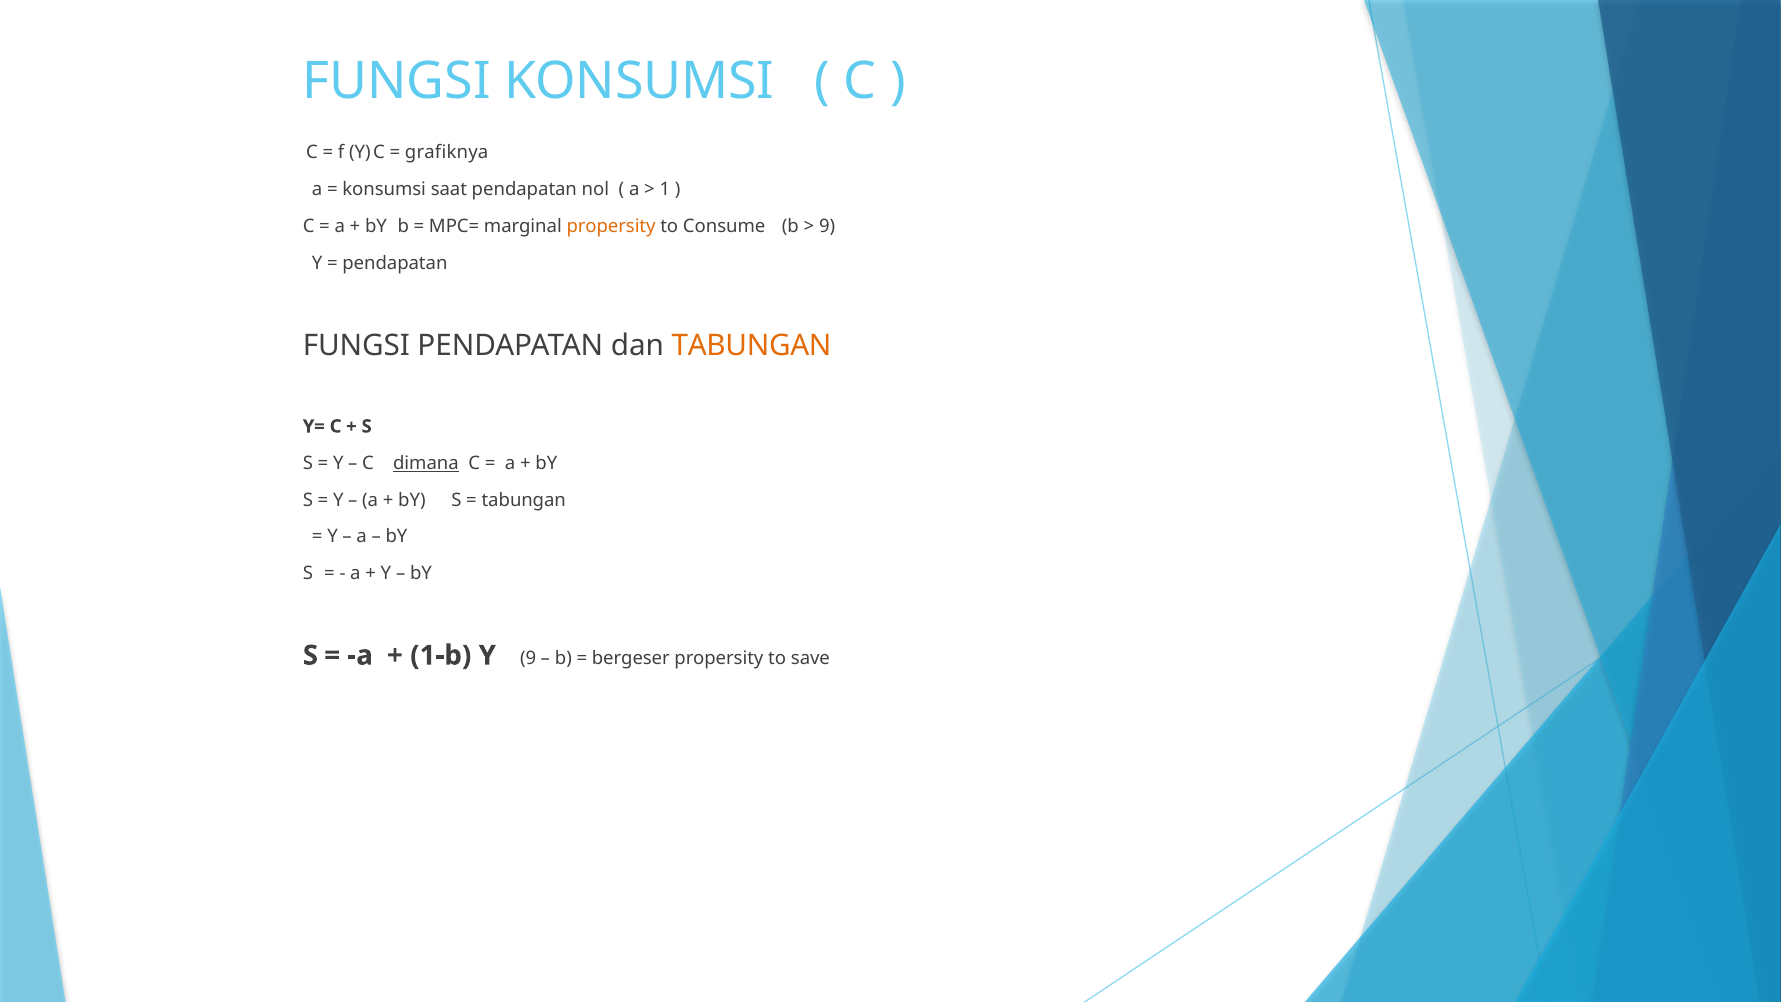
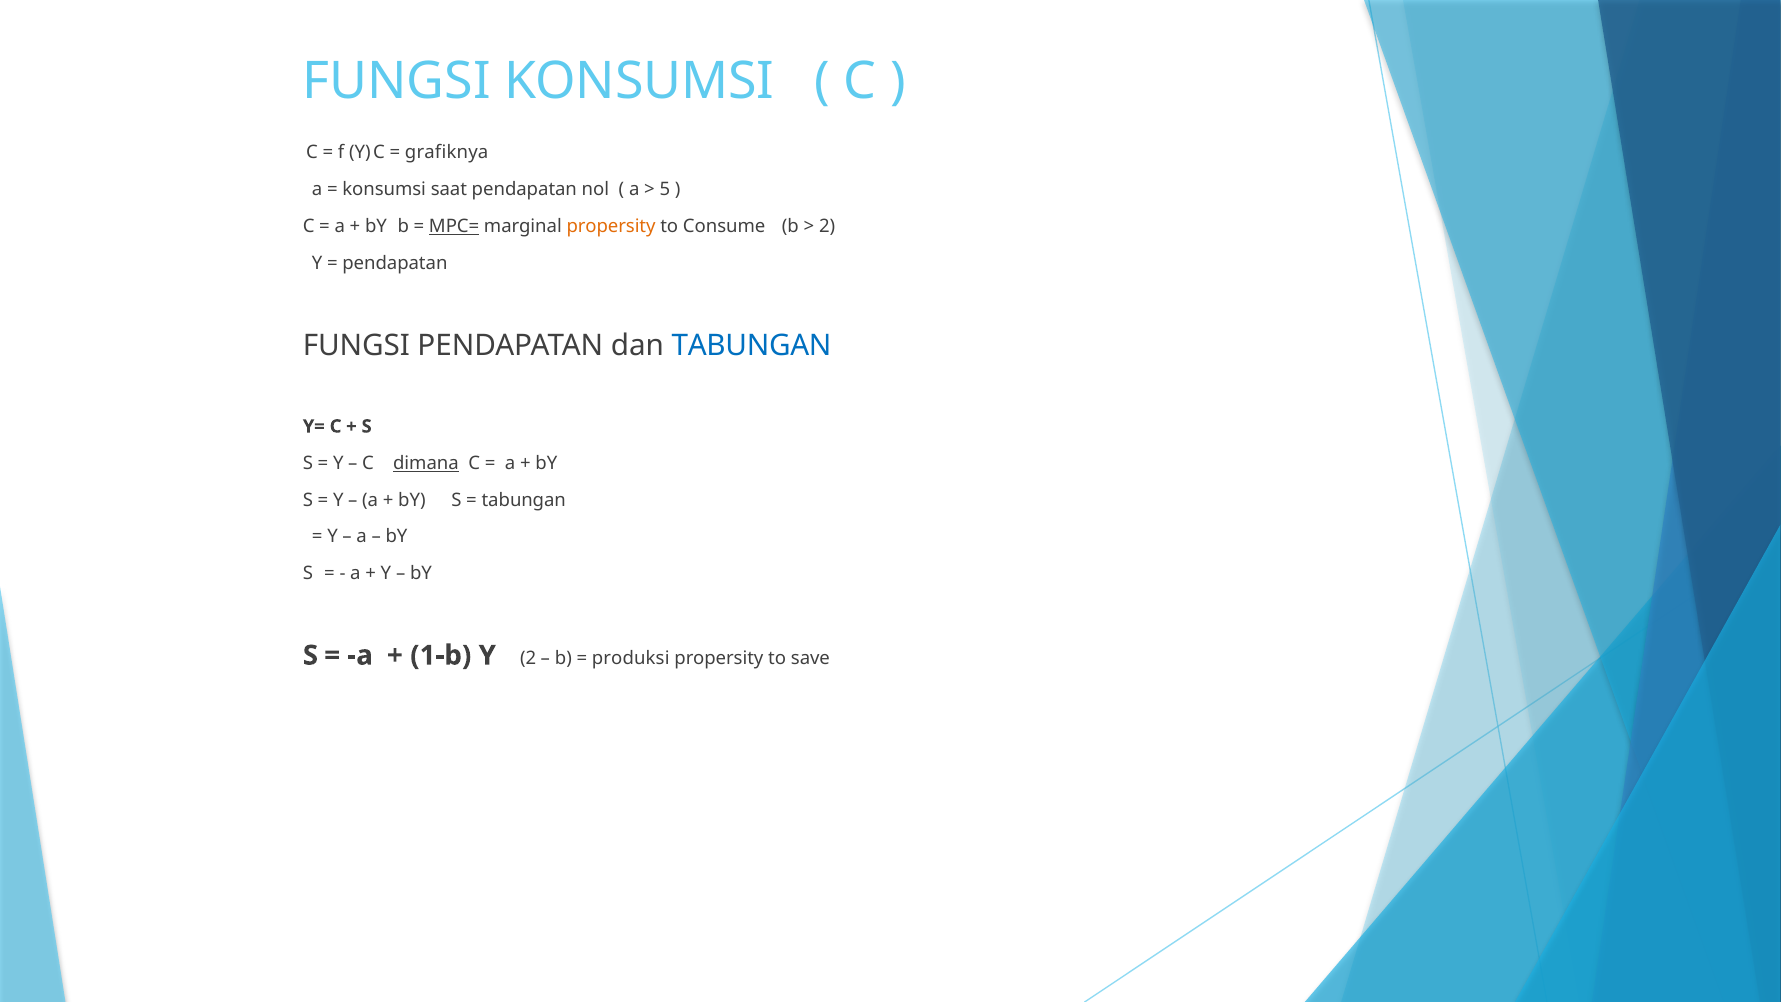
1: 1 -> 5 (665, 189)
MPC= underline: none -> present (454, 226)
9: 9 -> 2 (827, 226)
TABUNGAN colour: orange -> blue (752, 346)
Y 9: 9 -> 2 (528, 658)
bergeser: bergeser -> produksi (631, 658)
